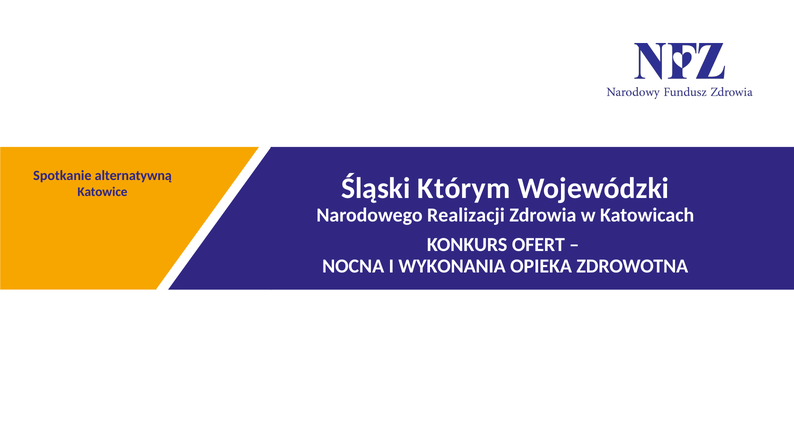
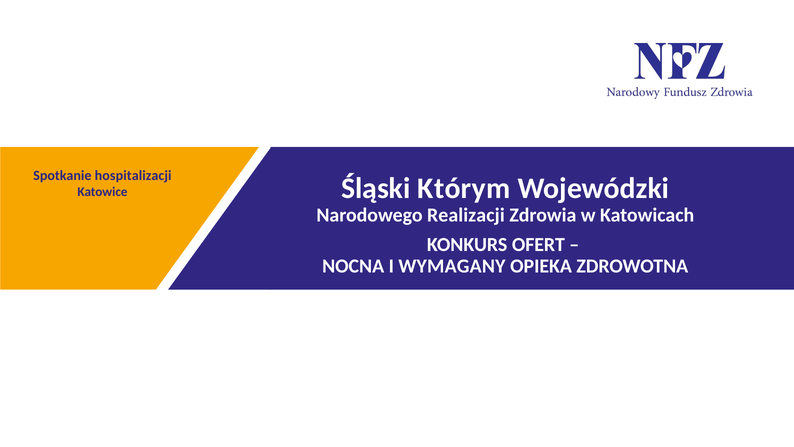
alternatywną: alternatywną -> hospitalizacji (133, 175)
WYKONANIA: WYKONANIA -> WYMAGANY (452, 266)
